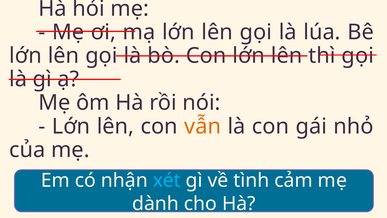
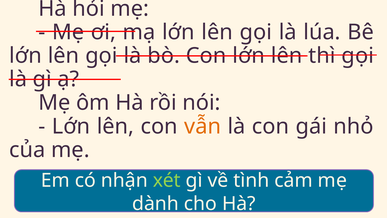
xét colour: light blue -> light green (167, 181)
